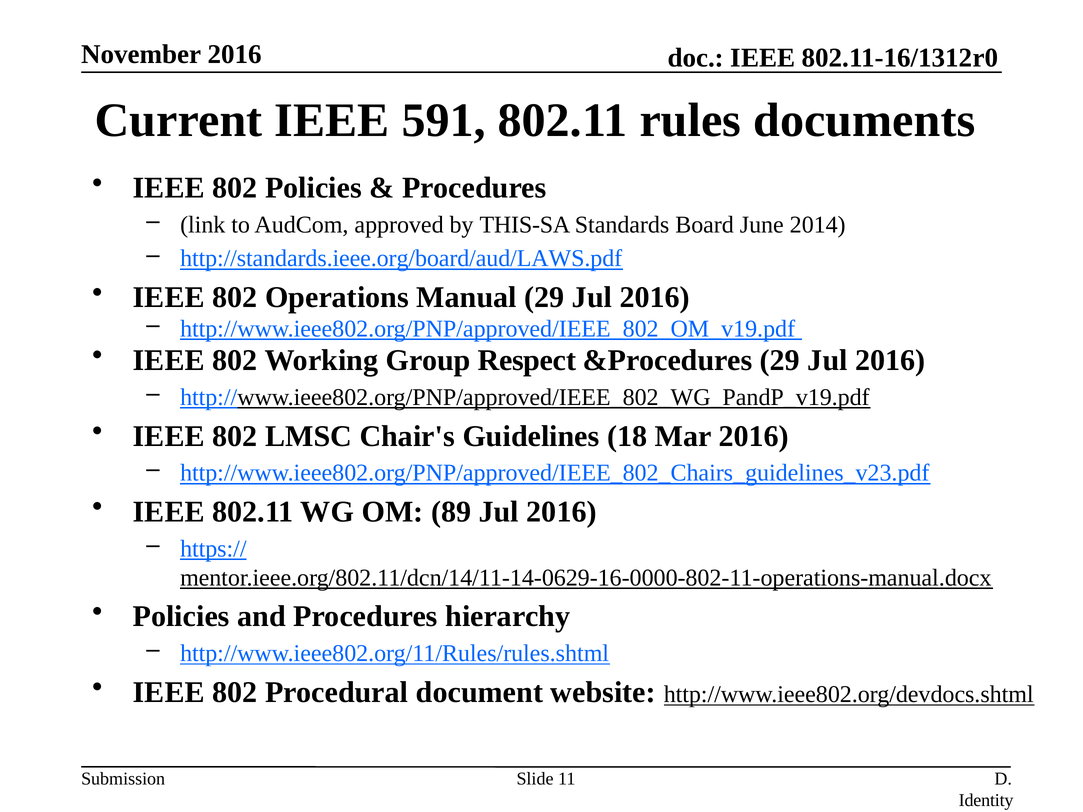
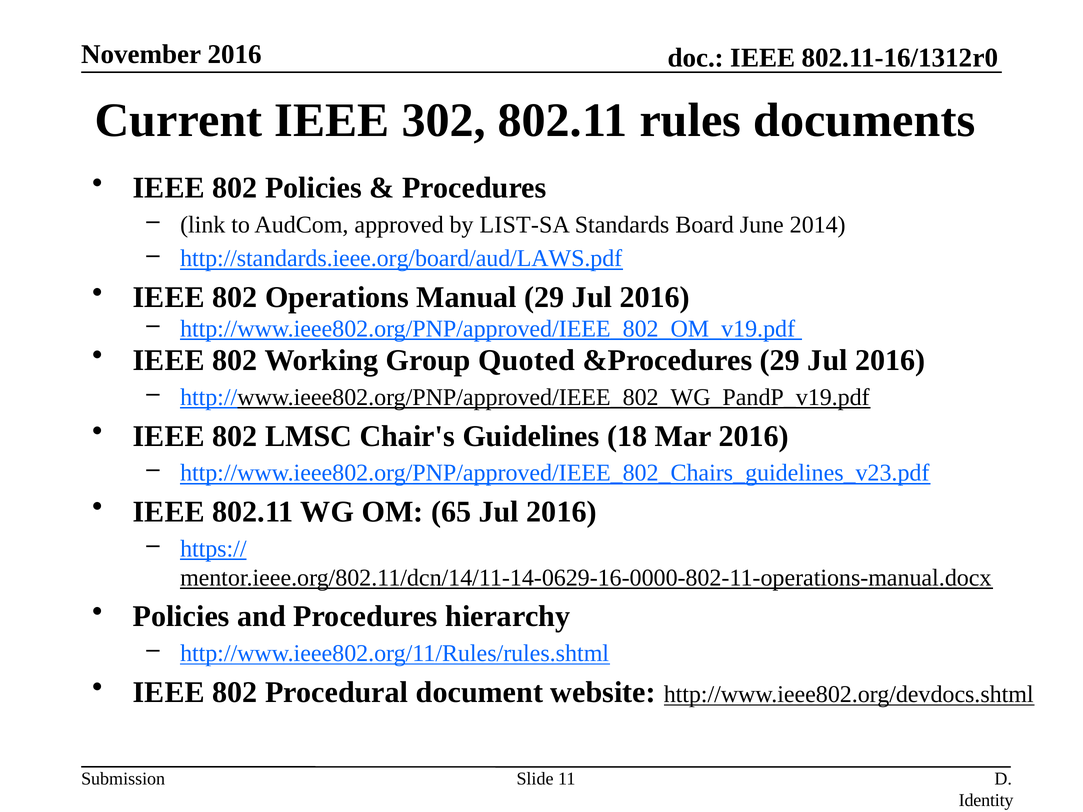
591: 591 -> 302 (444, 121)
THIS-SA: THIS-SA -> LIST-SA (525, 225)
Respect: Respect -> Quoted (527, 361)
89: 89 -> 65 (451, 512)
